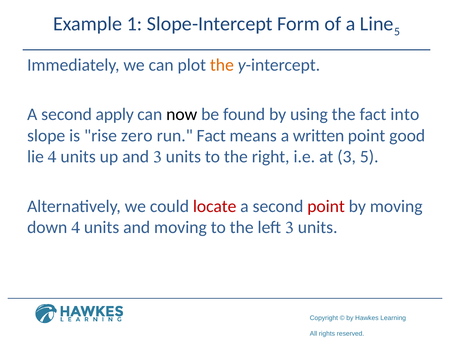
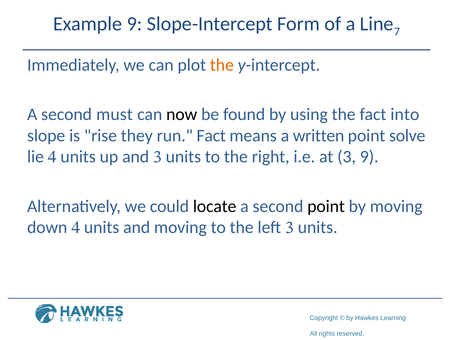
Example 1: 1 -> 9 (135, 24)
5: 5 -> 7 (397, 32)
apply: apply -> must (115, 114)
zero: zero -> they (137, 136)
good: good -> solve (407, 136)
3 5: 5 -> 9 (369, 157)
locate colour: red -> black (215, 206)
point colour: red -> black (326, 206)
